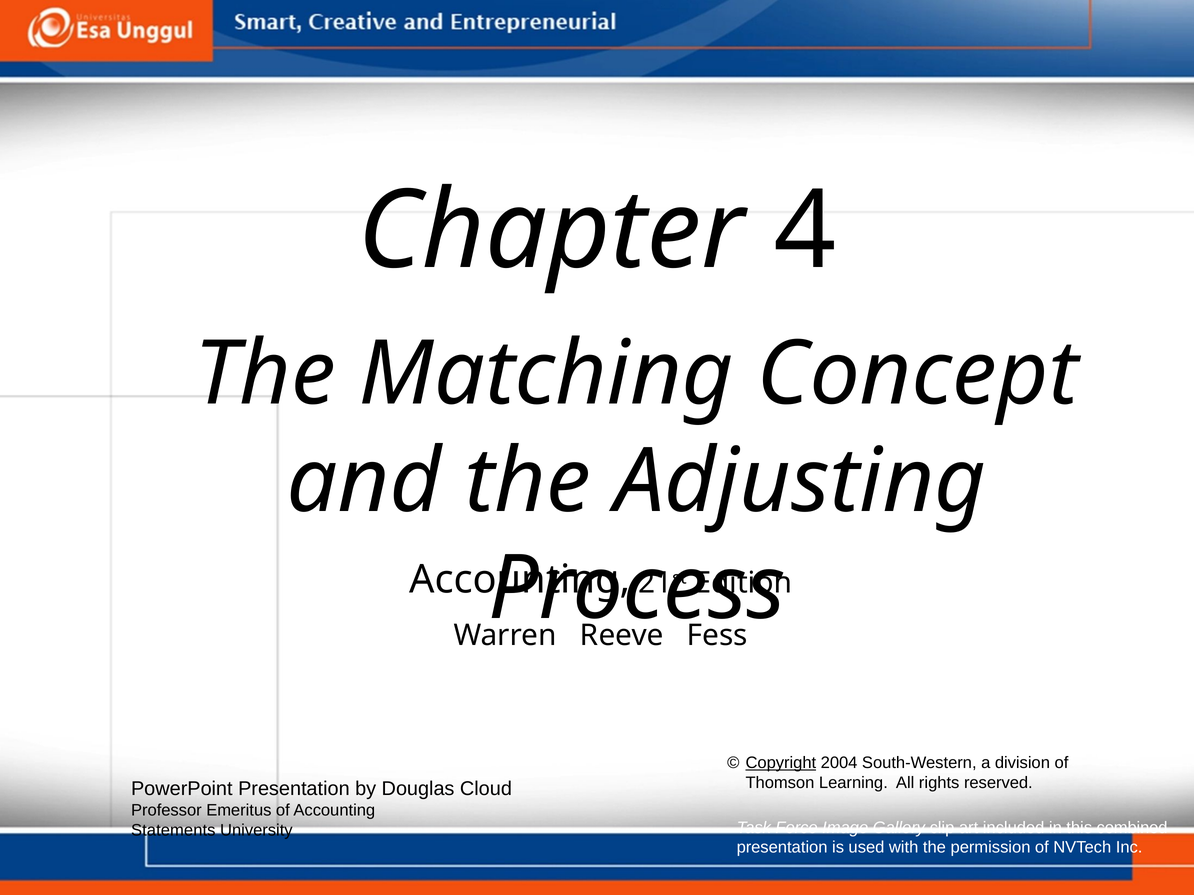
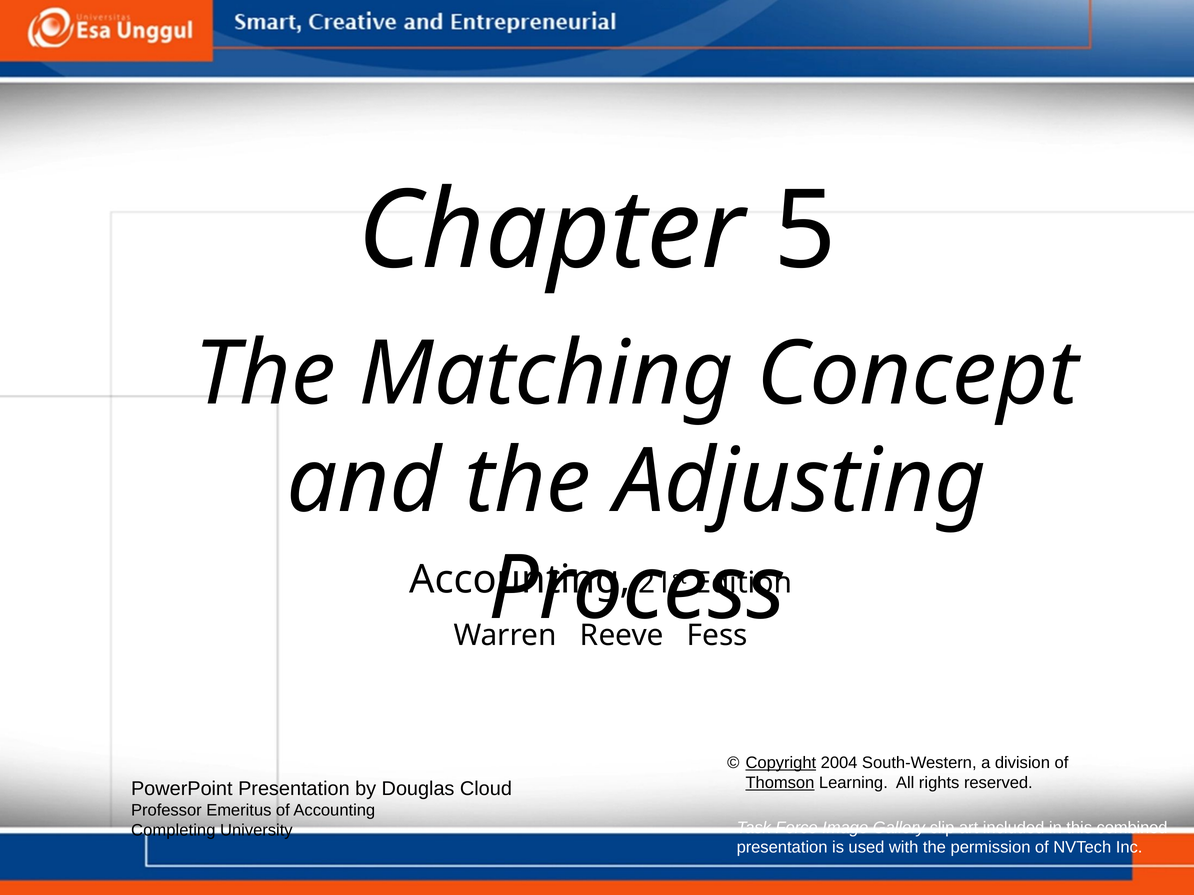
4: 4 -> 5 (805, 232)
Thomson underline: none -> present (780, 783)
Statements: Statements -> Completing (173, 831)
